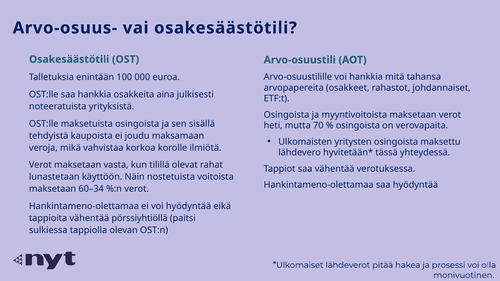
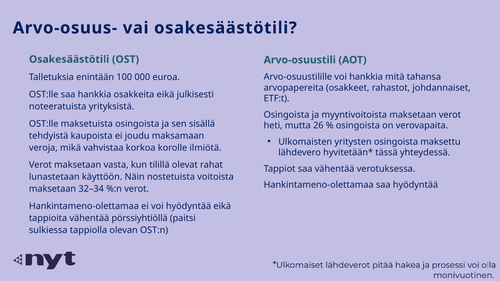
osakkeita aina: aina -> eikä (165, 95)
70: 70 -> 26 (318, 126)
60–34: 60–34 -> 32–34 (91, 189)
